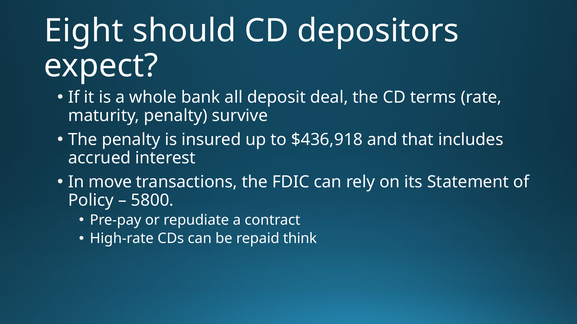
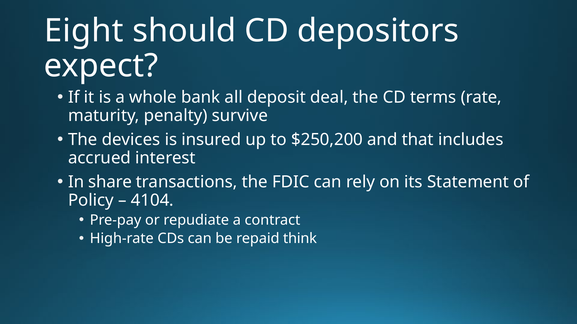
The penalty: penalty -> devices (131, 140)
$436,918: $436,918 -> $250,200 (327, 140)
move: move -> share (110, 182)
5800: 5800 -> 4104 (152, 200)
